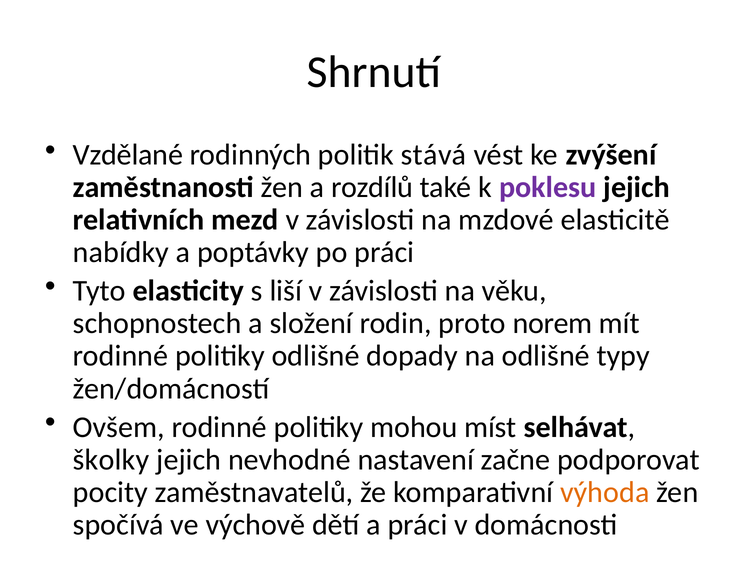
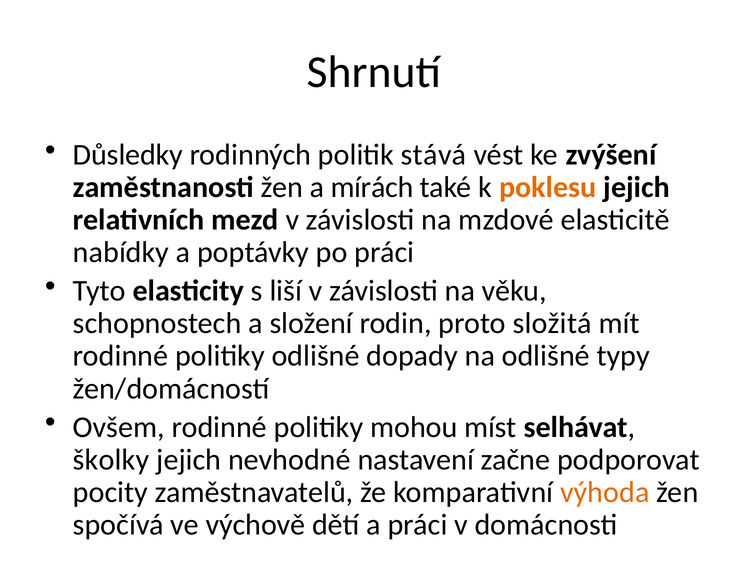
Vzdělané: Vzdělané -> Důsledky (128, 155)
rozdílů: rozdílů -> mírách (372, 187)
poklesu colour: purple -> orange (548, 187)
norem: norem -> složitá (552, 324)
